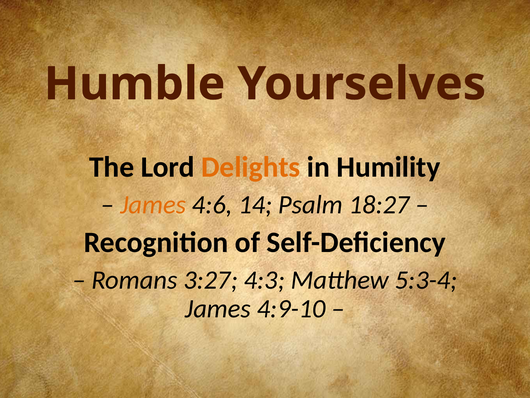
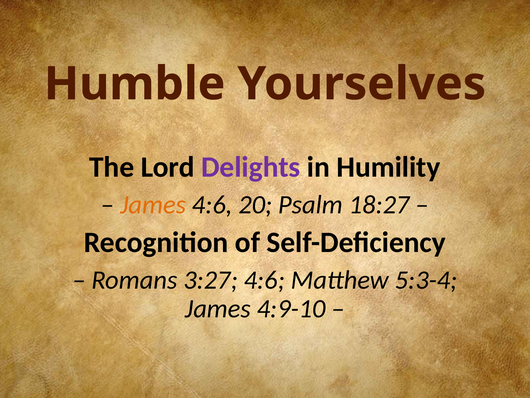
Delights colour: orange -> purple (251, 167)
14: 14 -> 20 (255, 204)
3:27 4:3: 4:3 -> 4:6 (264, 280)
